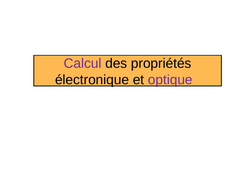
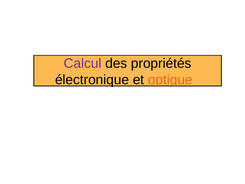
optique colour: purple -> orange (170, 80)
